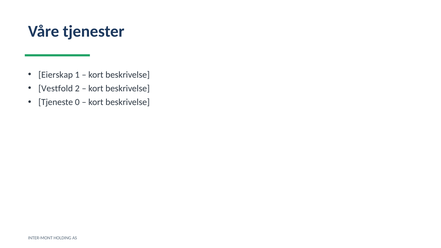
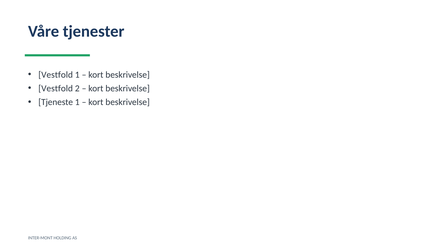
Eierskap: Eierskap -> Vestfold (56, 75)
Tjeneste 0: 0 -> 1 (77, 102)
